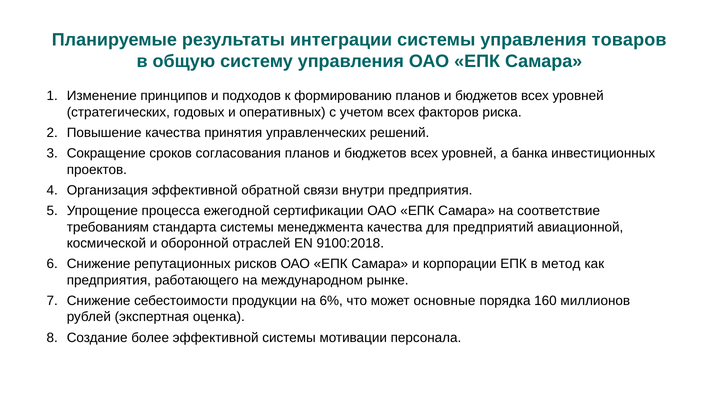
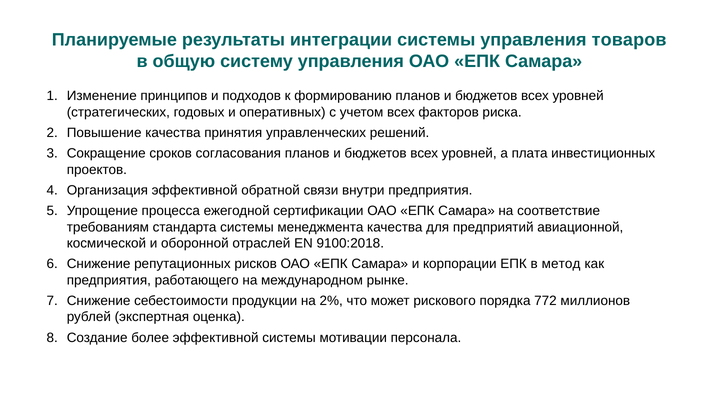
банка: банка -> плата (530, 154)
6%: 6% -> 2% (331, 301)
основные: основные -> рискового (445, 301)
160: 160 -> 772 (545, 301)
